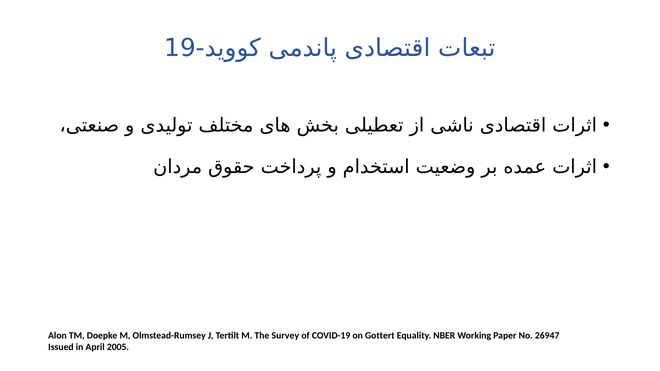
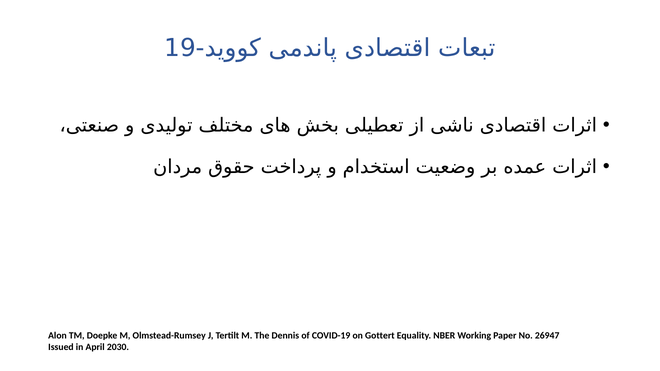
Survey: Survey -> Dennis (285, 336)
2005: 2005 -> 2030 (118, 347)
